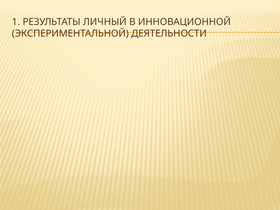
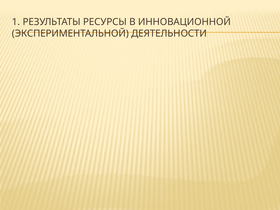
ЛИЧНЫЙ: ЛИЧНЫЙ -> РЕСУРСЫ (105, 22)
